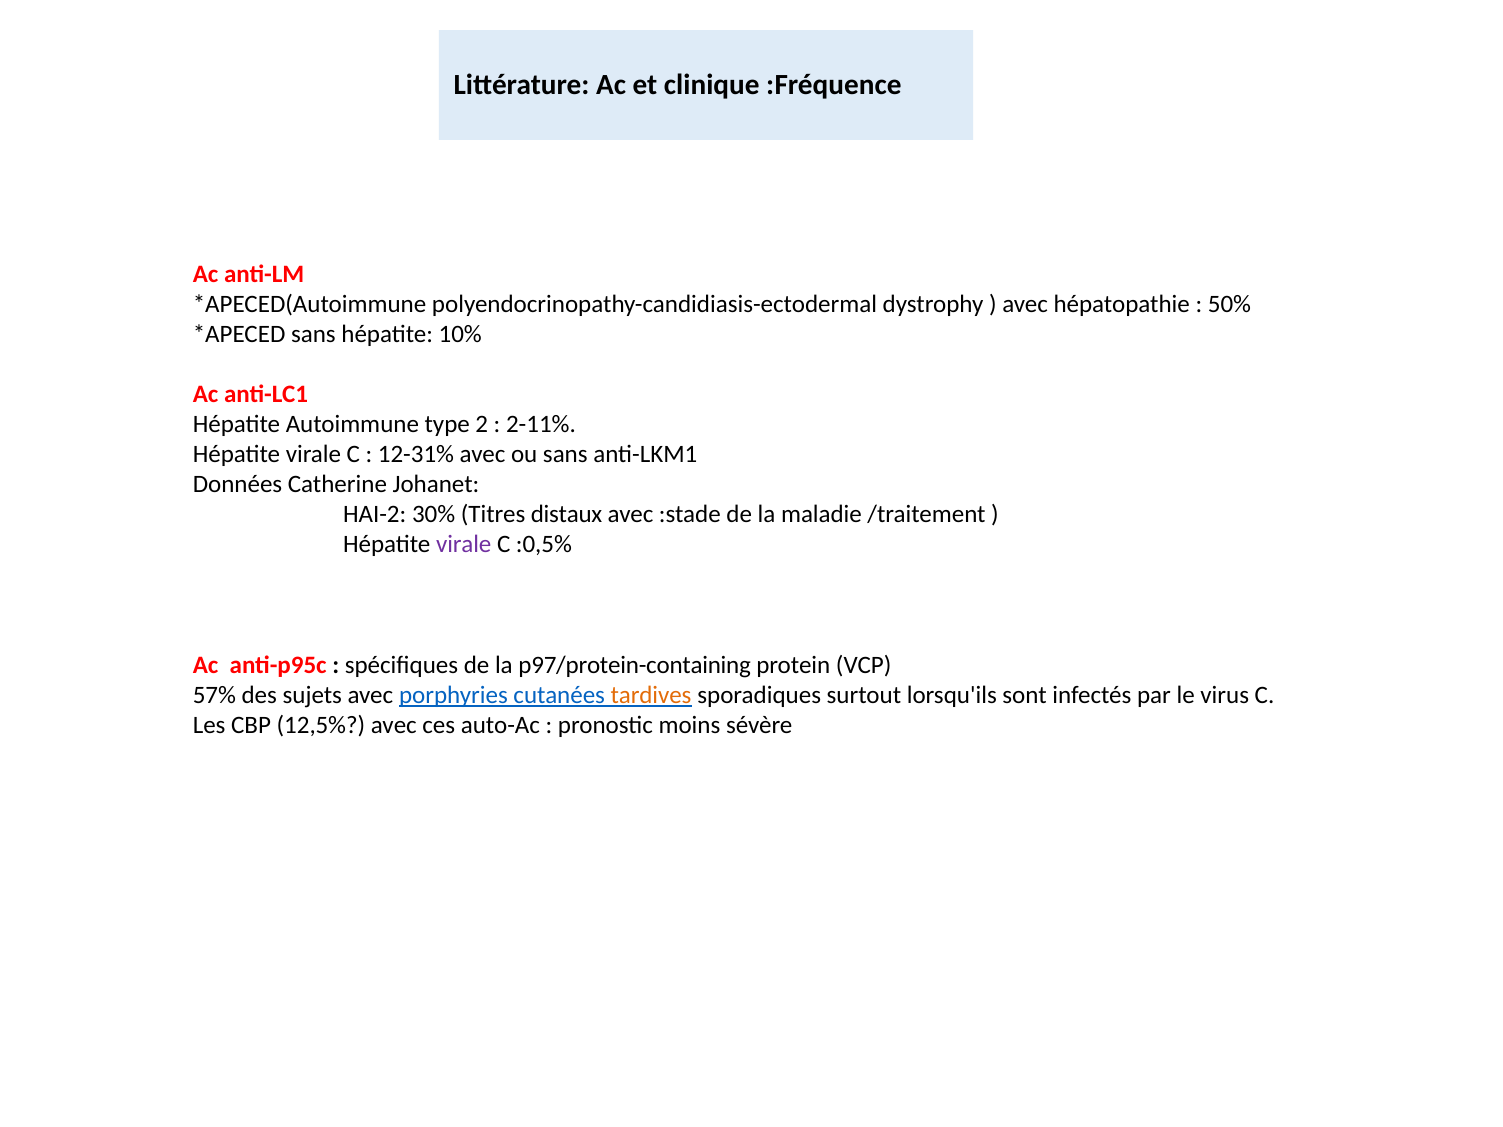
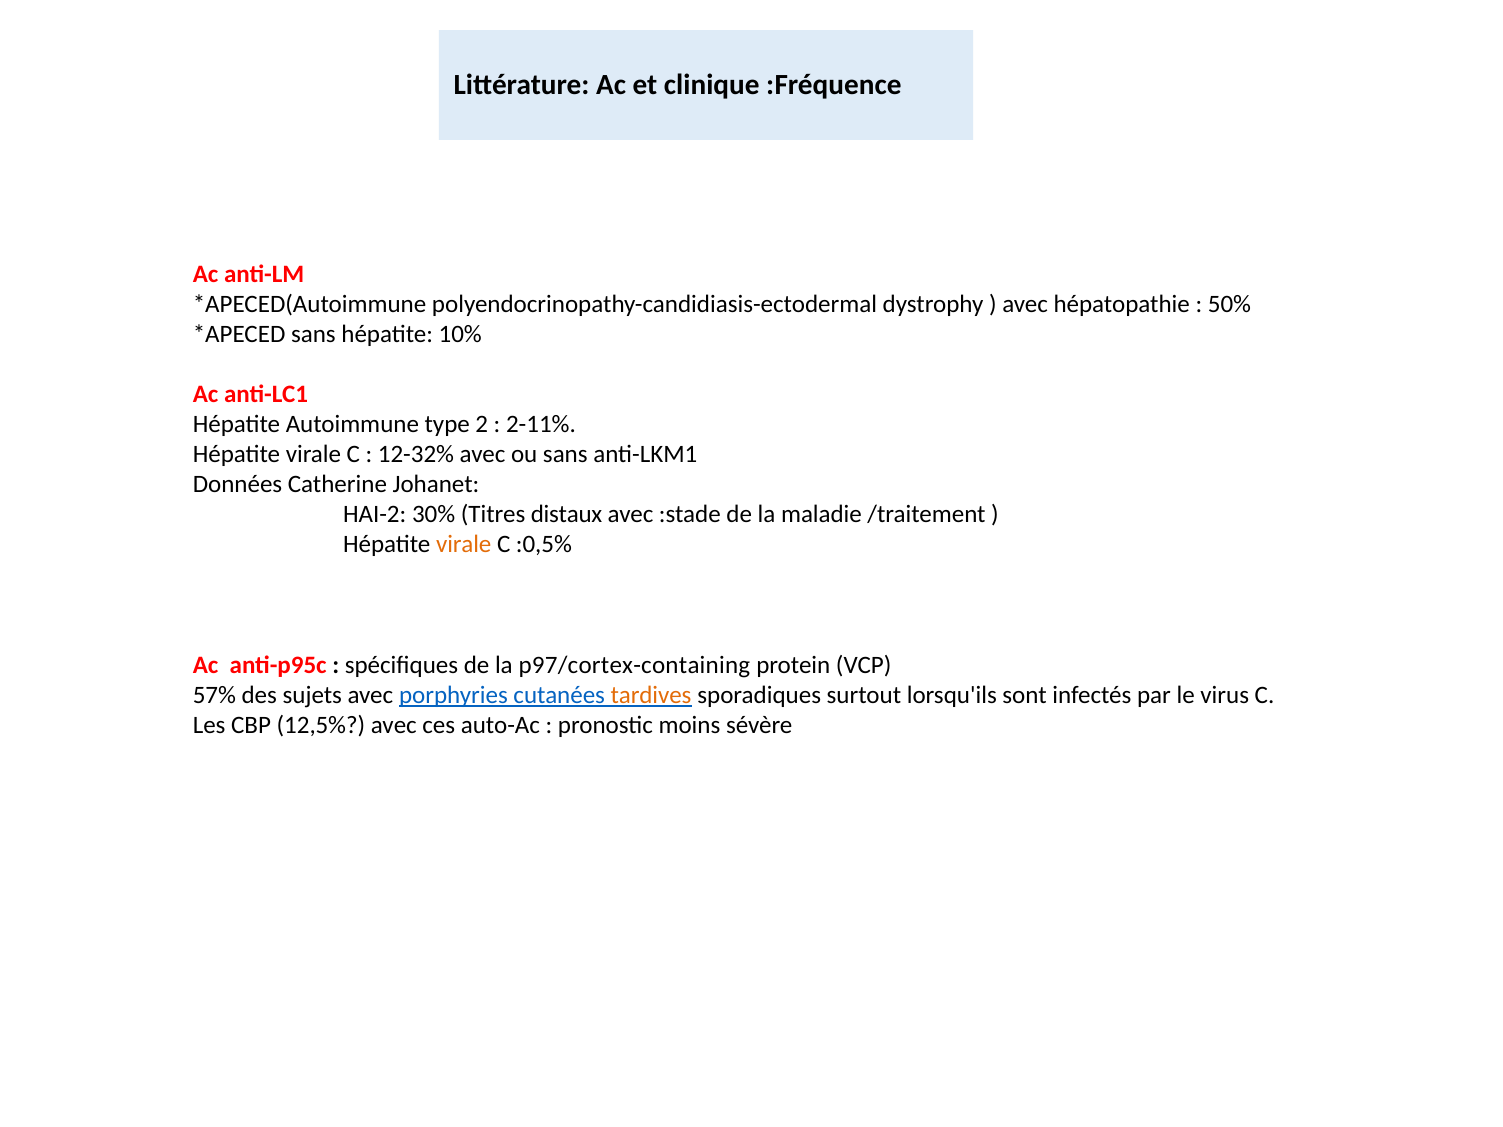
12-31%: 12-31% -> 12-32% (416, 455)
virale colour: purple -> orange (464, 545)
p97/protein-containing: p97/protein-containing -> p97/cortex-containing (634, 665)
